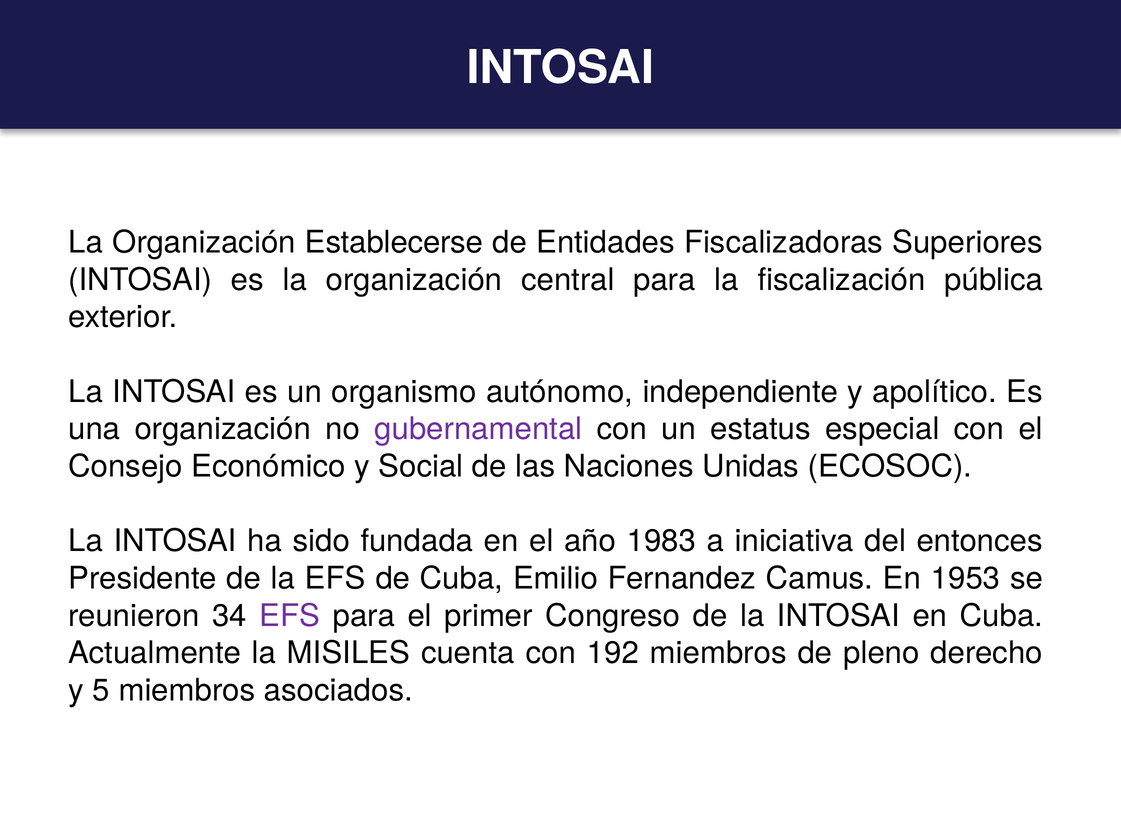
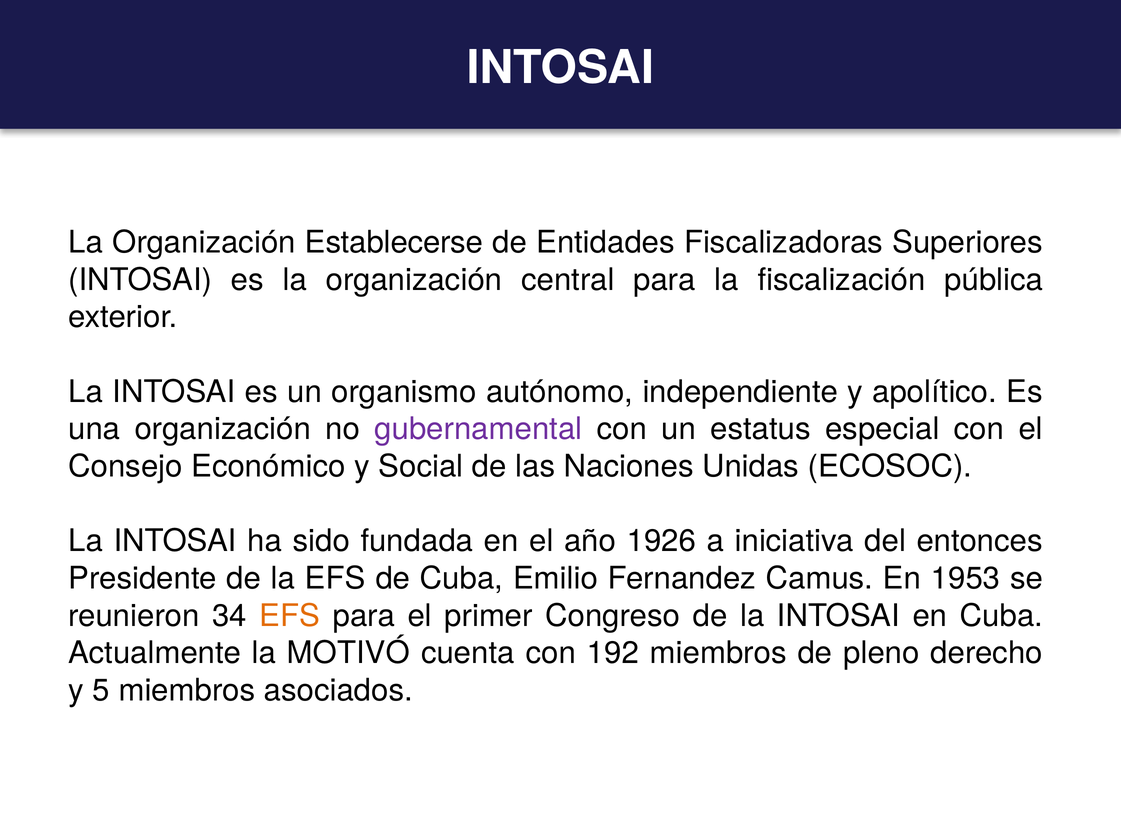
1983: 1983 -> 1926 (661, 542)
EFS colour: purple -> orange (290, 616)
MISILES: MISILES -> MOTIVÓ (348, 654)
